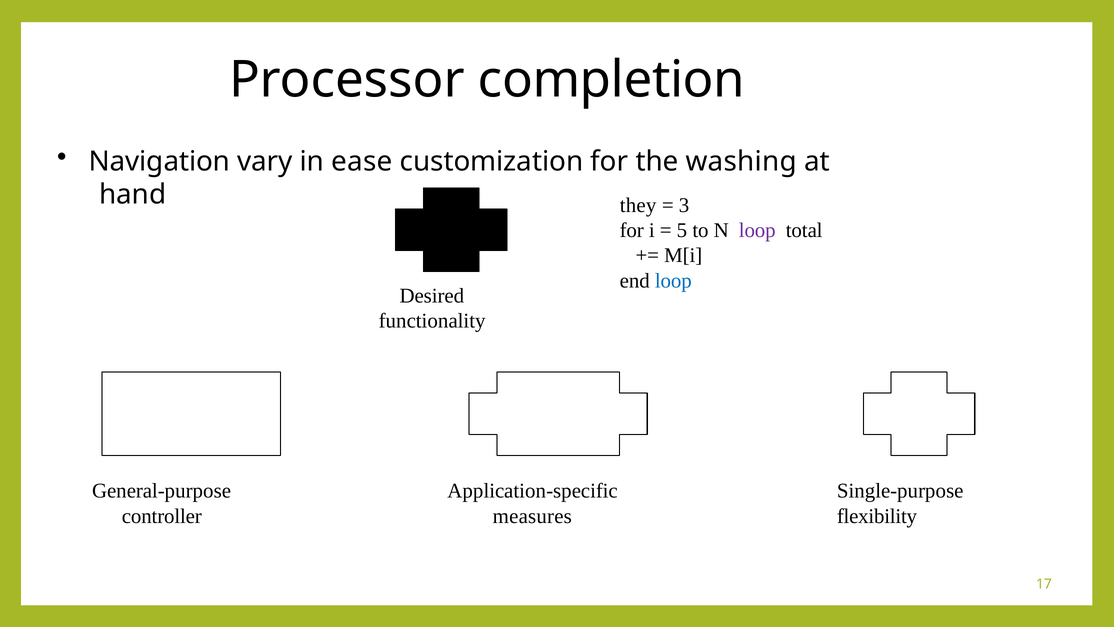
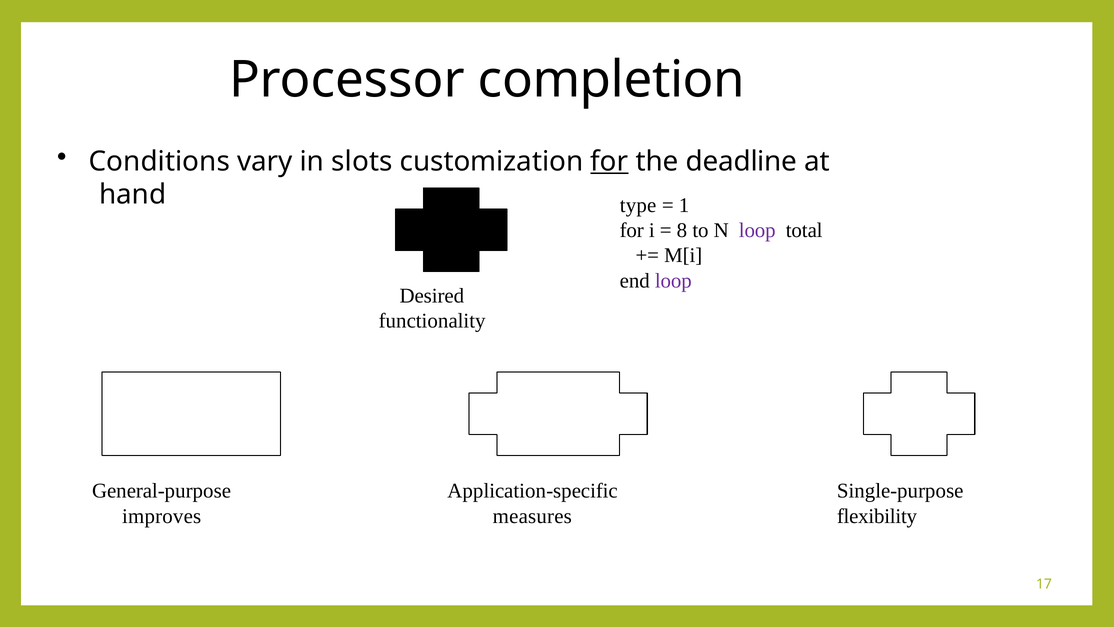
Navigation: Navigation -> Conditions (159, 161)
ease: ease -> slots (362, 161)
for underline: none -> present (609, 161)
washing: washing -> deadline (741, 161)
they: they -> type (638, 205)
3: 3 -> 1 (684, 205)
5: 5 -> 8 (682, 230)
loop colour: blue -> purple (673, 281)
controller: controller -> improves (162, 516)
